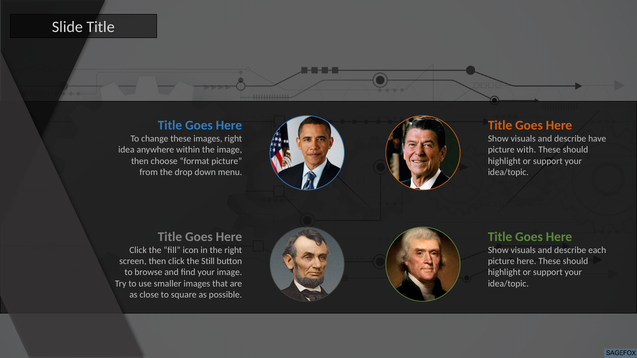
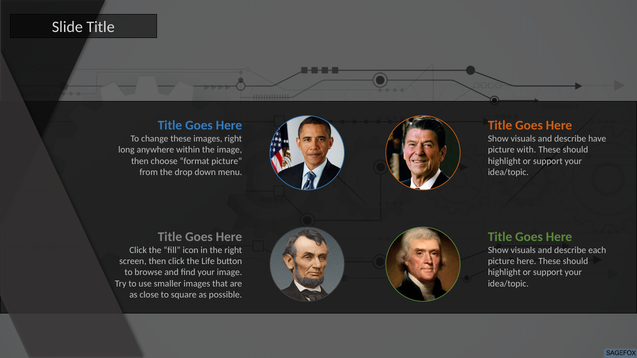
idea: idea -> long (126, 150)
Still: Still -> Life (208, 261)
